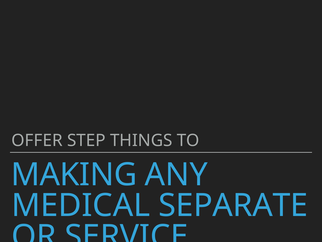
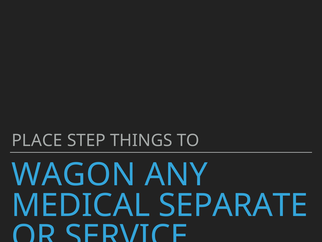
OFFER: OFFER -> PLACE (37, 140)
MAKING: MAKING -> WAGON (74, 174)
